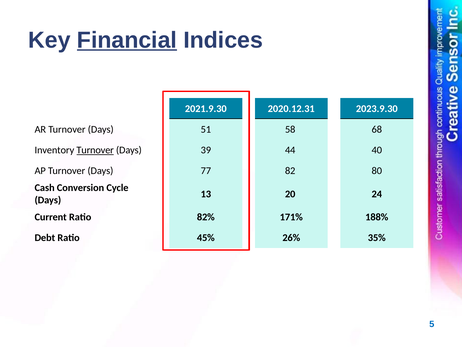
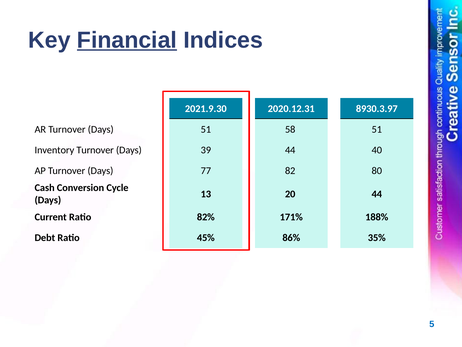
2023.9.30: 2023.9.30 -> 8930.3.97 (377, 109)
58 68: 68 -> 51 (377, 129)
Turnover underline: present -> none (95, 150)
20 24: 24 -> 44 (377, 194)
26%: 26% -> 86% (291, 238)
